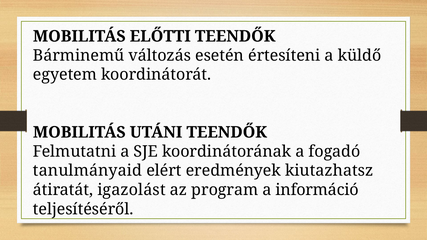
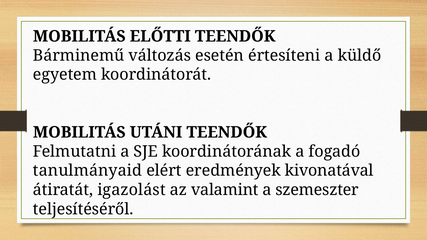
kiutazhatsz: kiutazhatsz -> kivonatával (329, 171)
program: program -> valamint (225, 190)
információ: információ -> szemeszter (317, 190)
